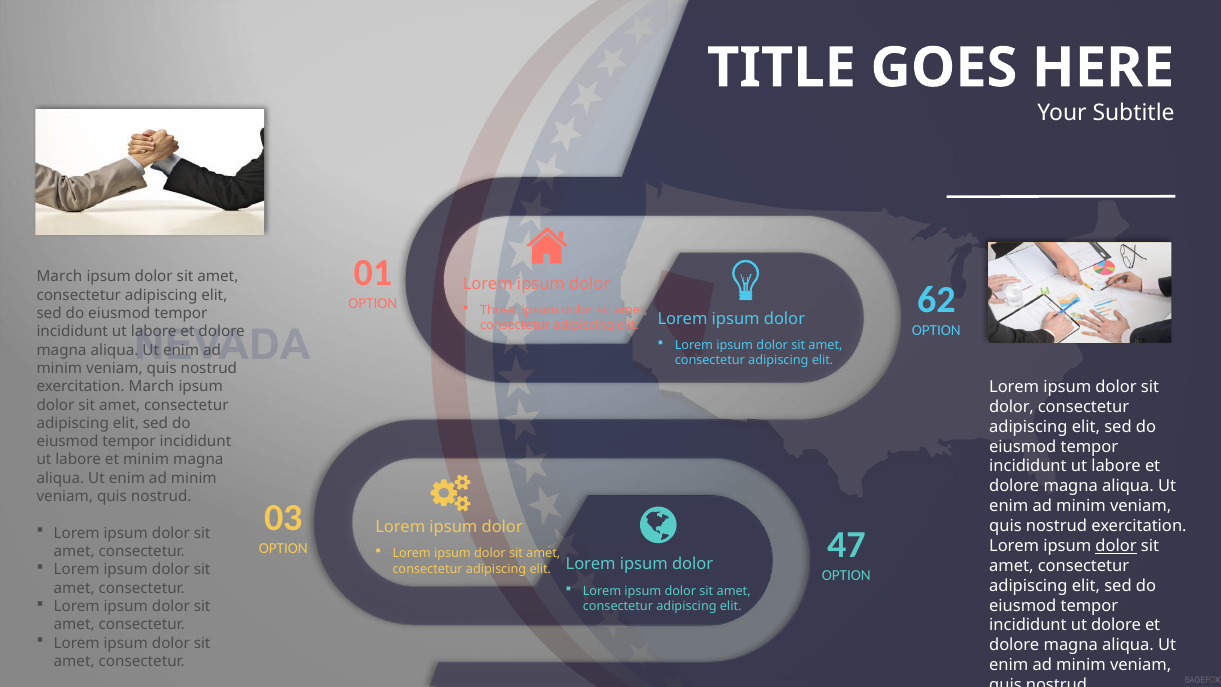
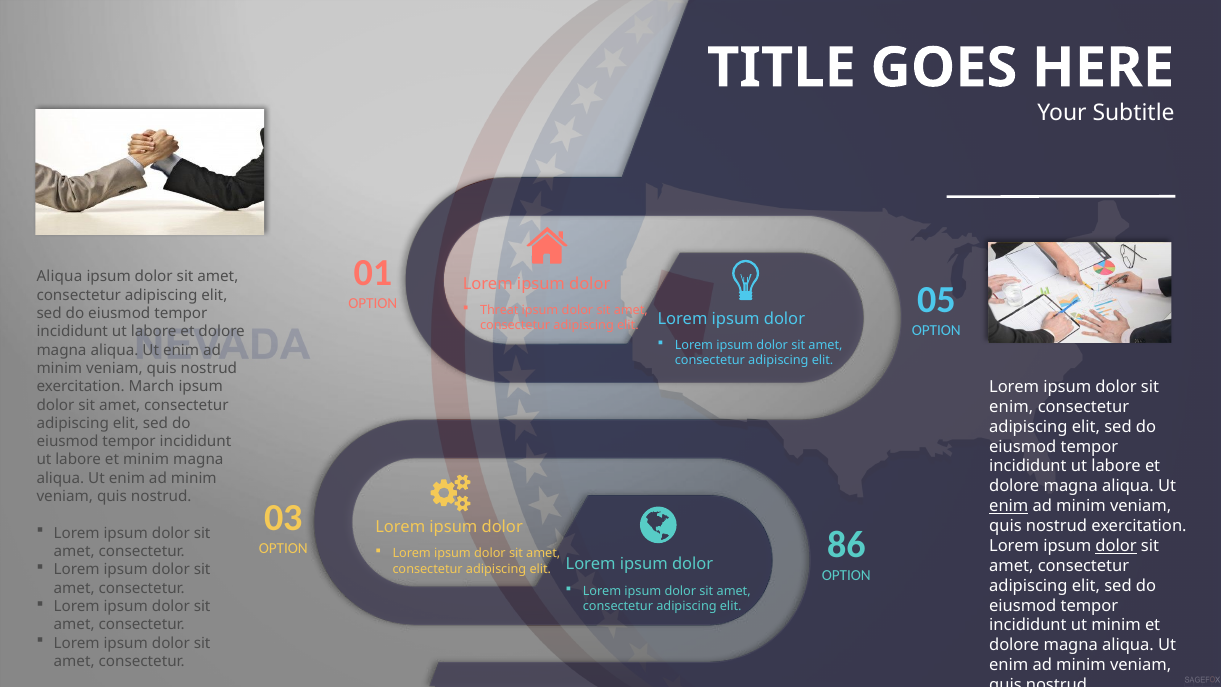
March: March -> Aliqua (59, 277)
62: 62 -> 05 (936, 299)
dolor: dolor -> enim (1011, 407)
enim underline: none -> present (1009, 506)
47: 47 -> 86 (846, 545)
ut dolore: dolore -> minim (1116, 625)
